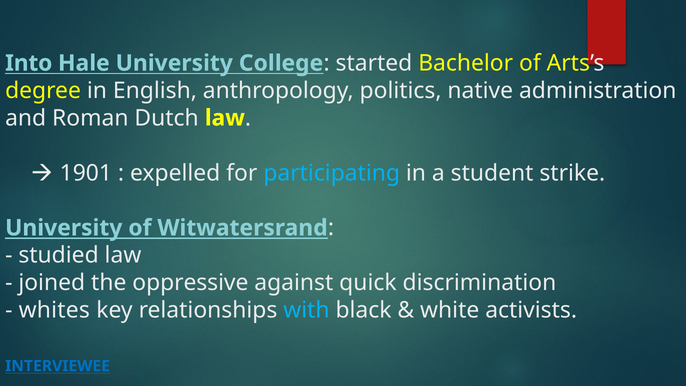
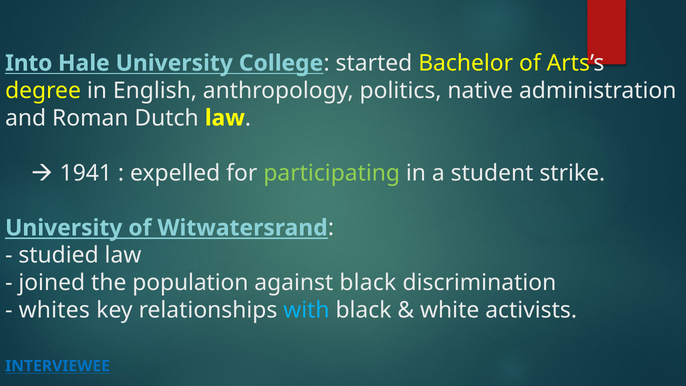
1901: 1901 -> 1941 (86, 173)
participating colour: light blue -> light green (332, 173)
oppressive: oppressive -> population (190, 283)
against quick: quick -> black (368, 283)
